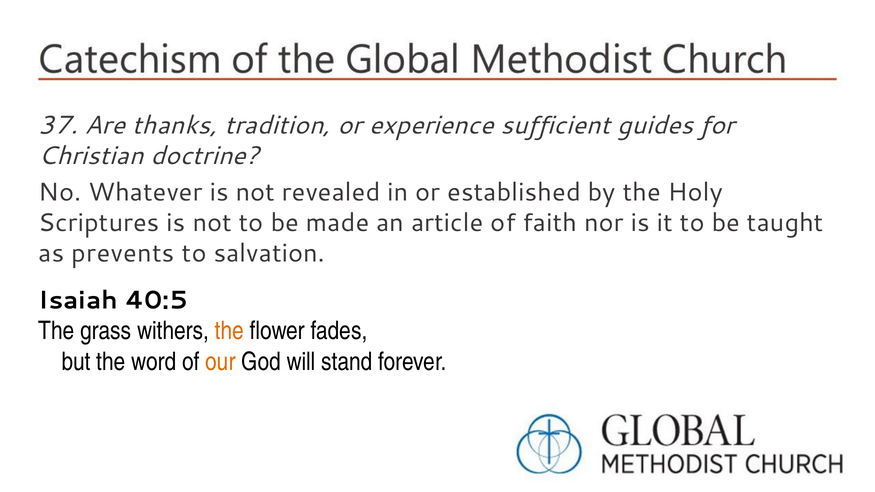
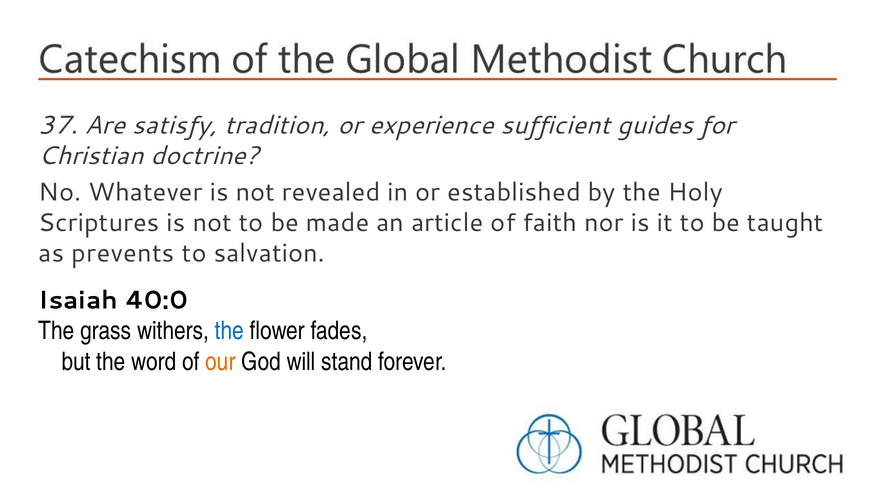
thanks: thanks -> satisfy (175, 125)
40:5: 40:5 -> 40:0 (156, 301)
the colour: orange -> blue (229, 331)
